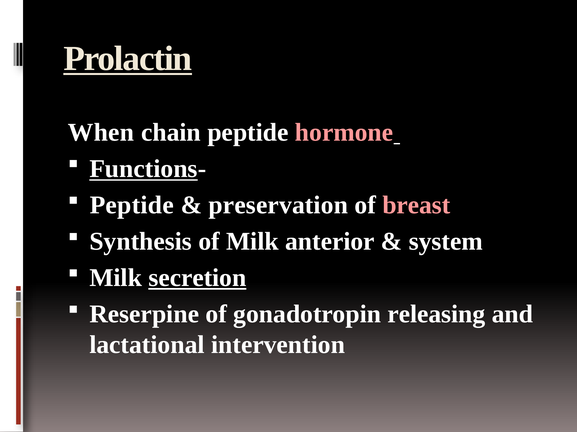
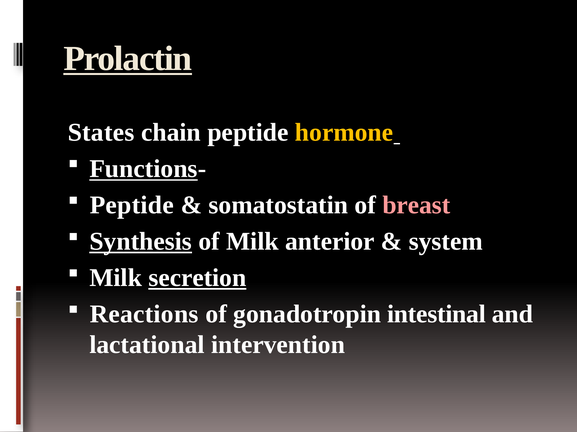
When: When -> States (101, 133)
hormone colour: pink -> yellow (344, 133)
preservation: preservation -> somatostatin (278, 205)
Synthesis underline: none -> present (141, 242)
Reserpine: Reserpine -> Reactions (144, 315)
releasing: releasing -> intestinal (437, 315)
